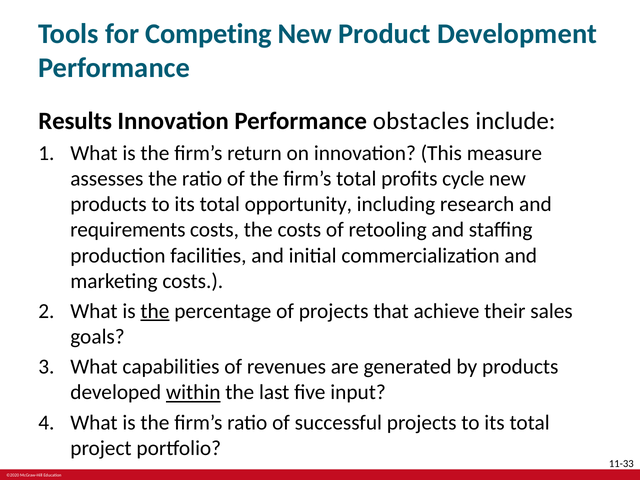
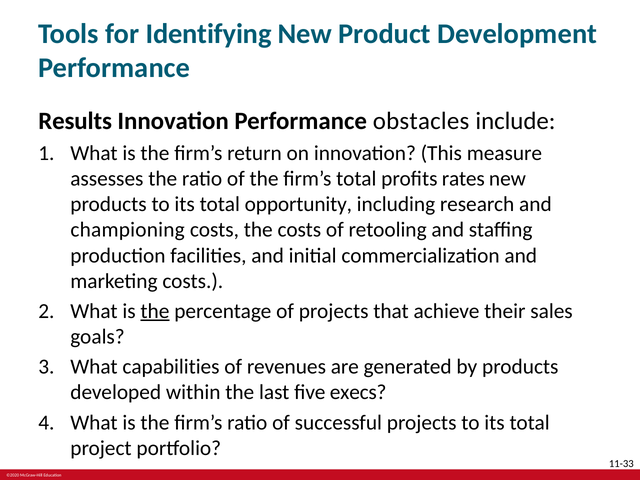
Competing: Competing -> Identifying (209, 34)
cycle: cycle -> rates (463, 179)
requirements: requirements -> championing (128, 230)
within underline: present -> none (193, 392)
input: input -> execs (358, 392)
